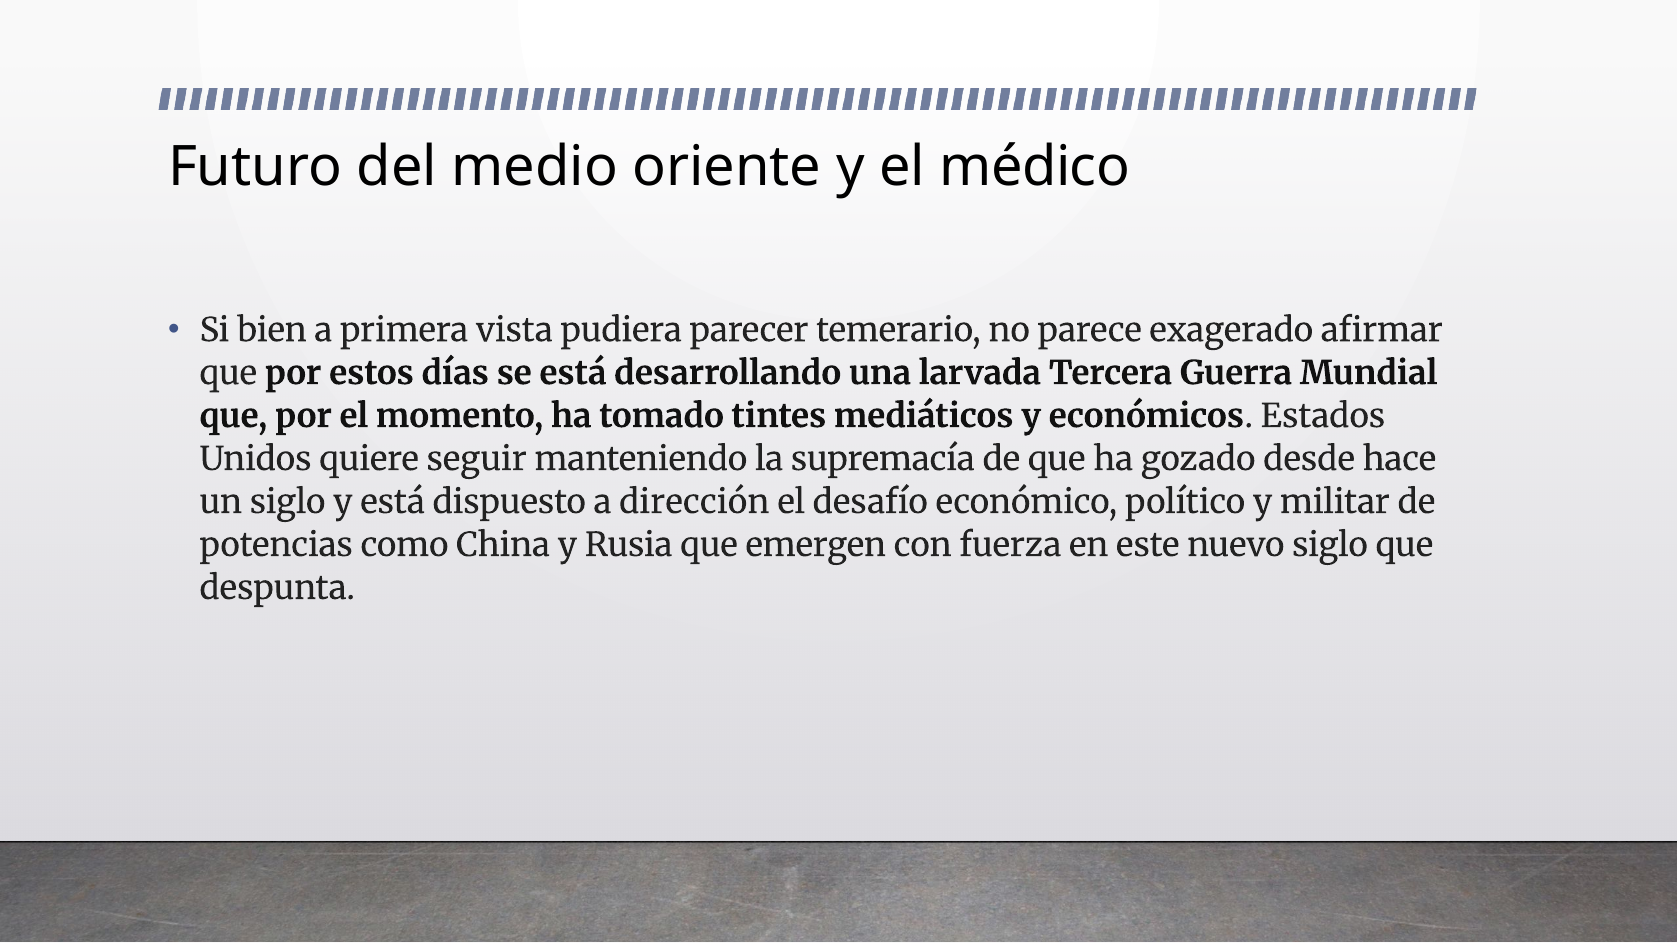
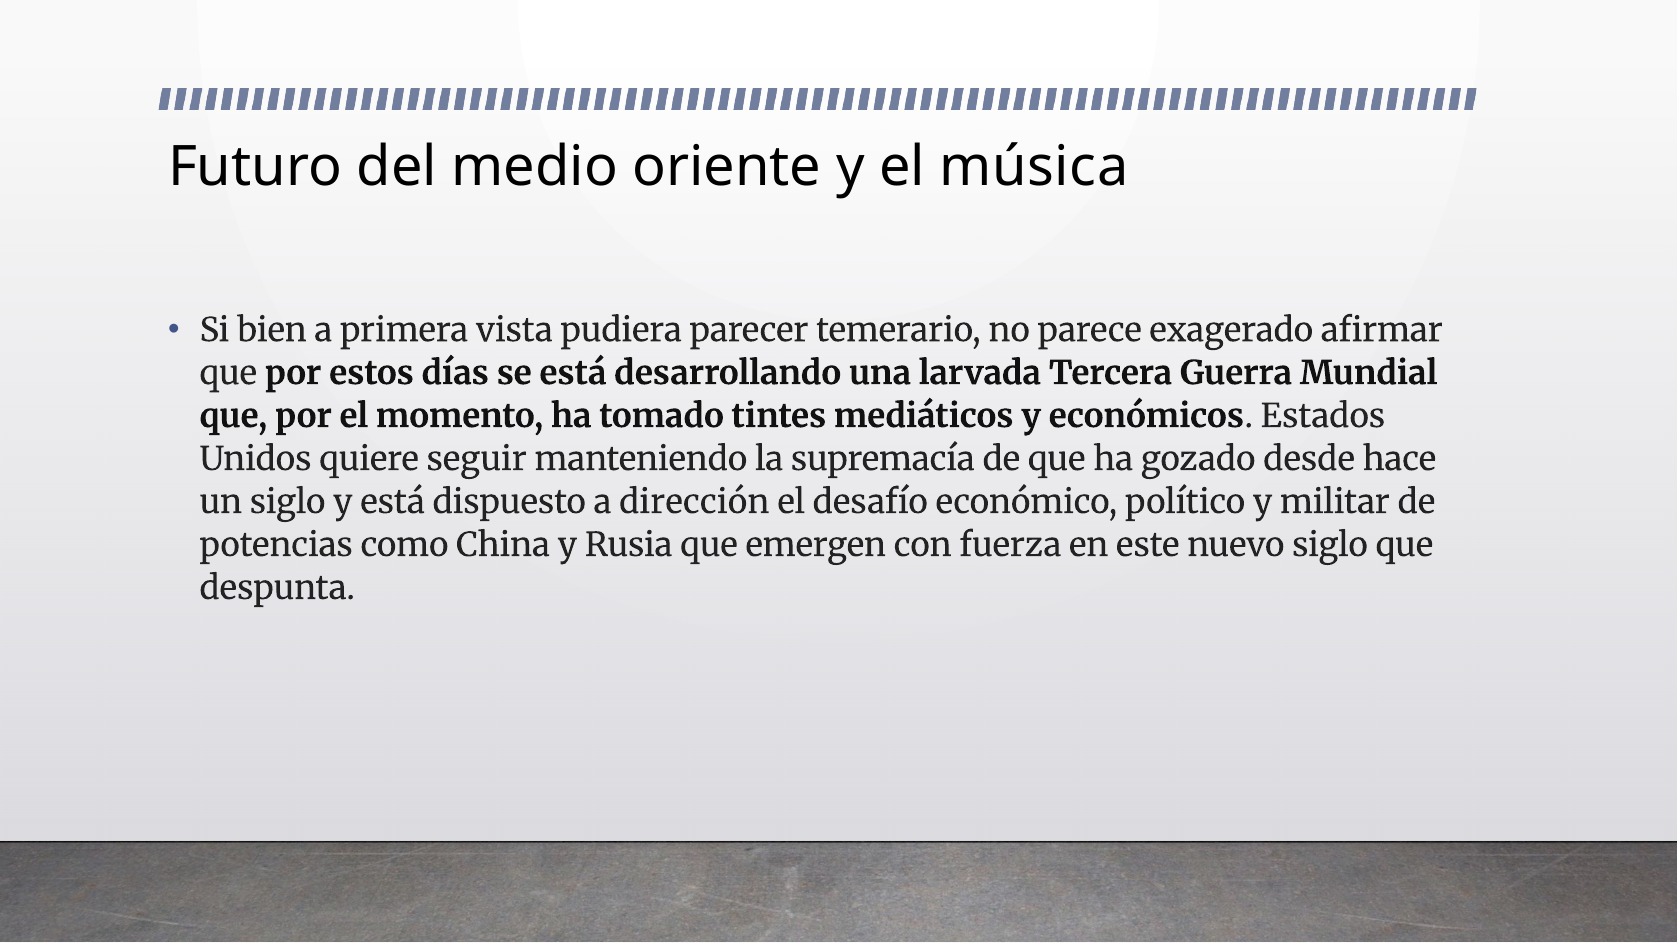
médico: médico -> música (1034, 167)
